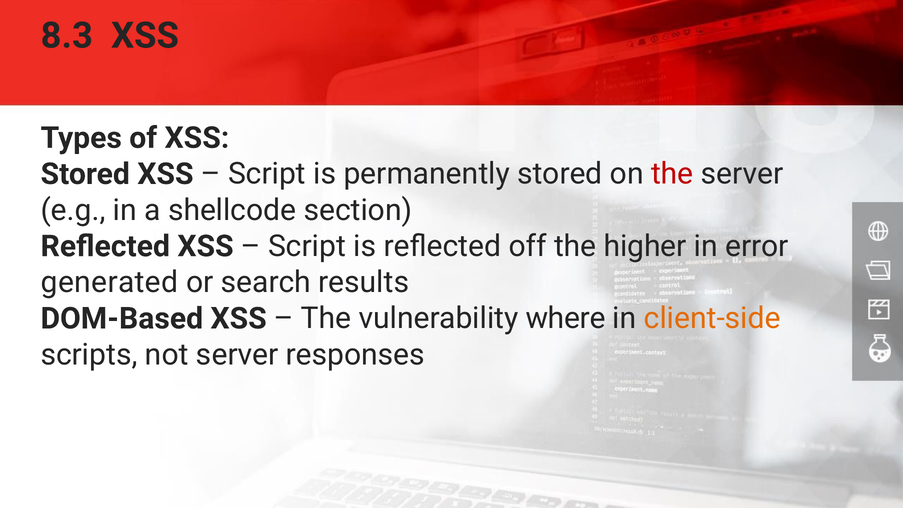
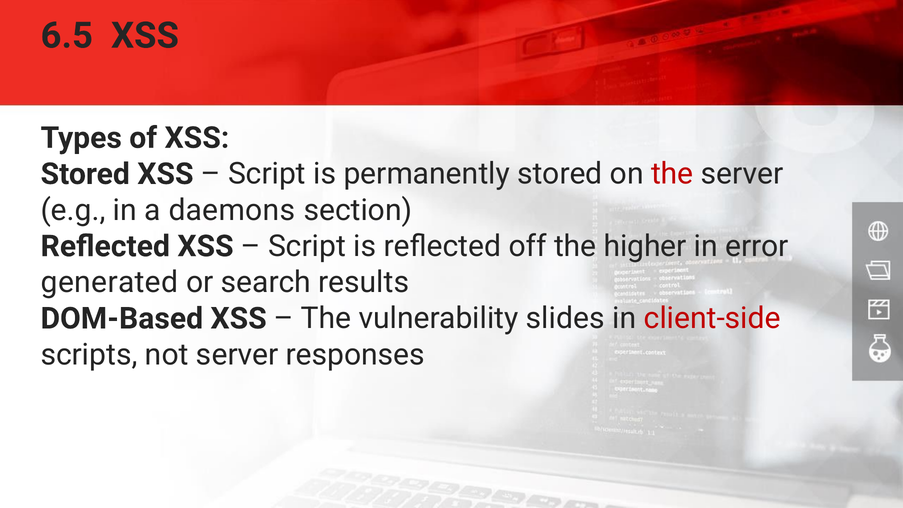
8.3: 8.3 -> 6.5 (67, 36)
shellcode: shellcode -> daemons (232, 210)
where: where -> slides (565, 319)
client-side colour: orange -> red (712, 319)
